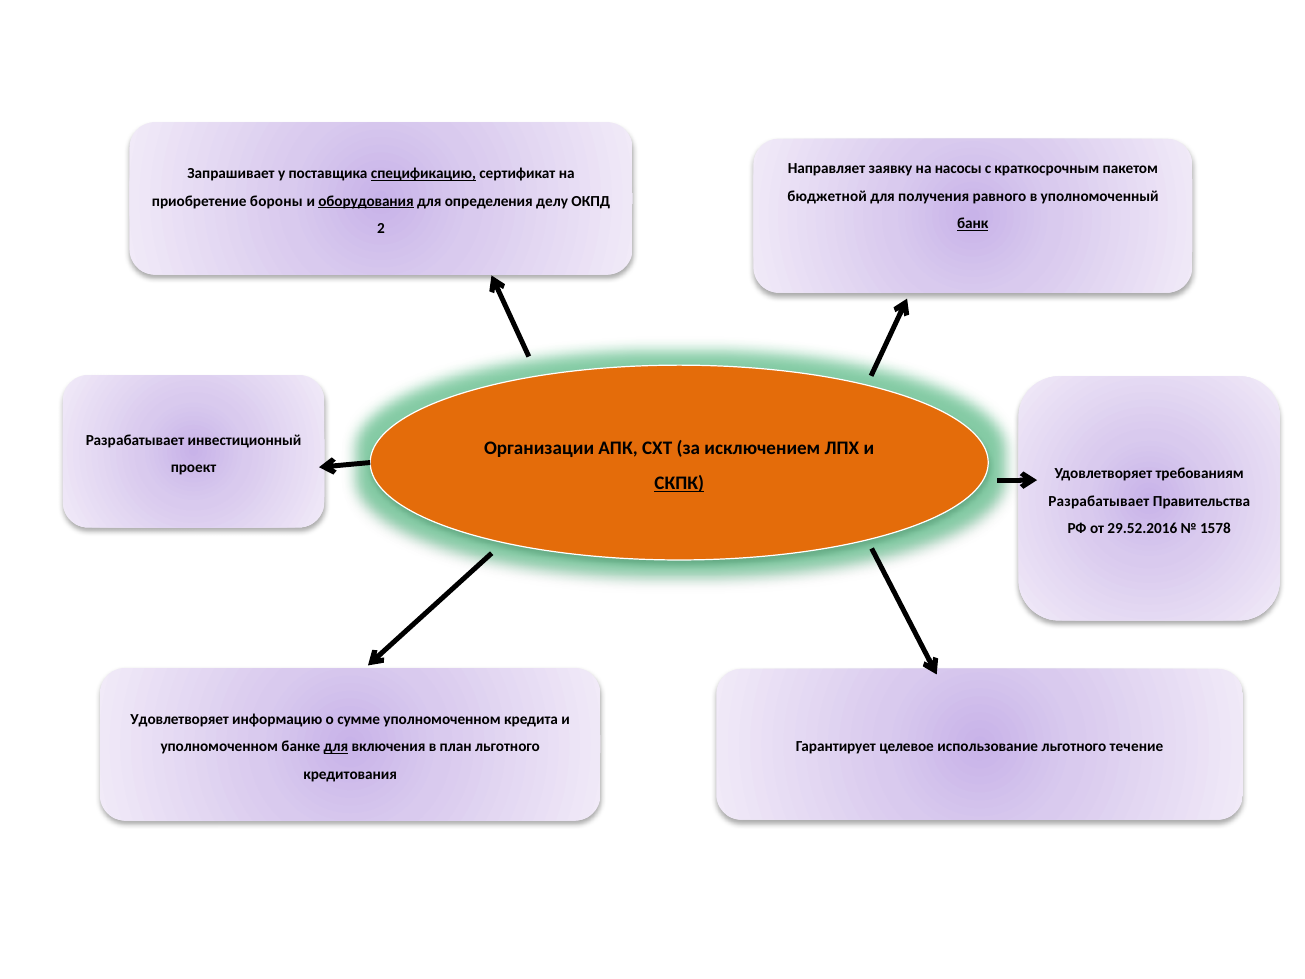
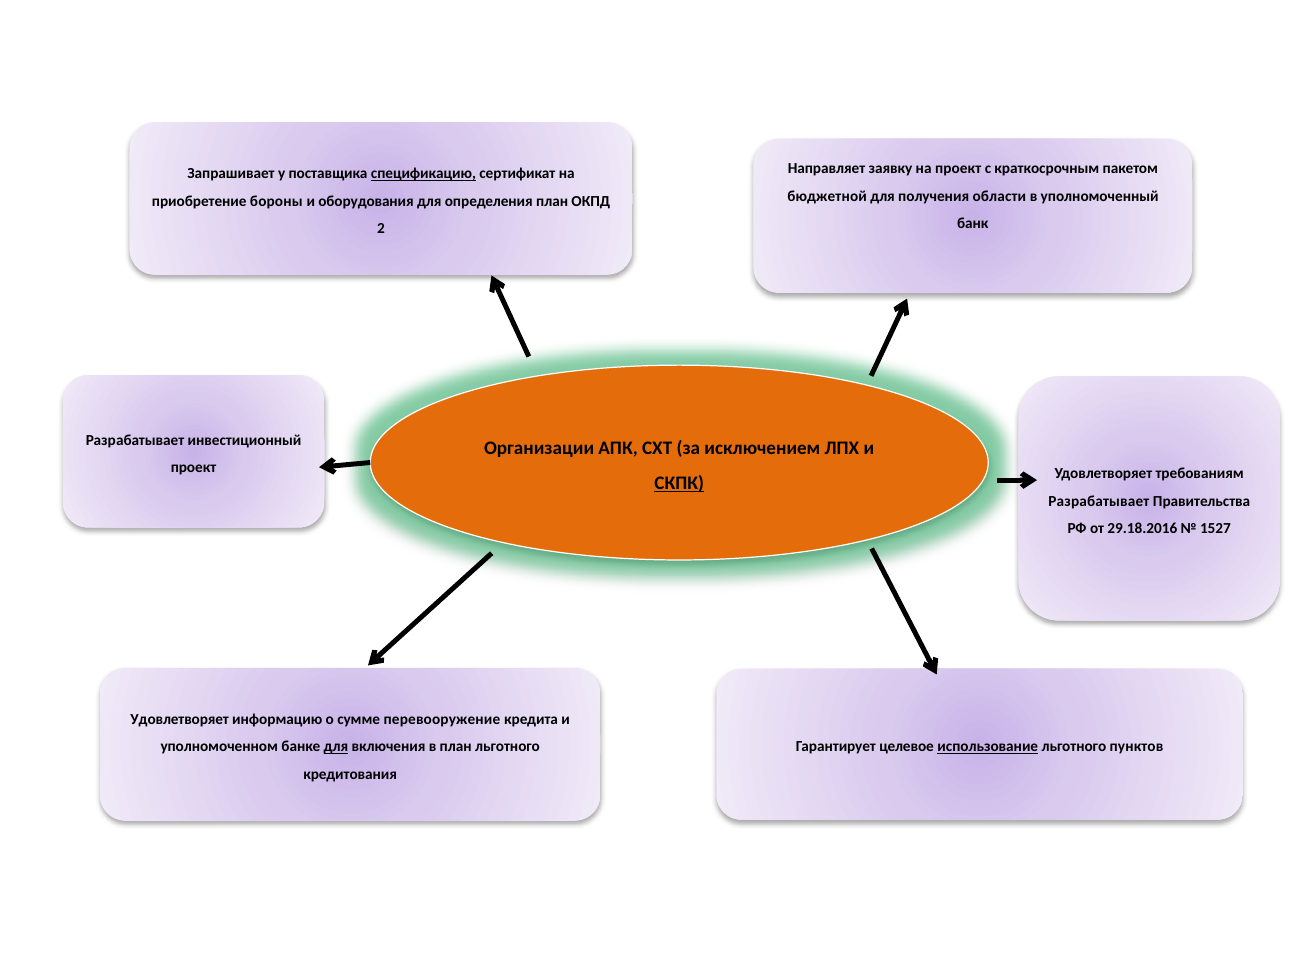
на насосы: насосы -> проект (958, 169)
равного: равного -> области (999, 196)
оборудования underline: present -> none (366, 201)
определения делу: делу -> план (552, 201)
банк underline: present -> none (973, 224)
29.52.2016: 29.52.2016 -> 29.18.2016 (1142, 528)
1578: 1578 -> 1527 (1215, 528)
сумме уполномоченном: уполномоченном -> перевооружение (442, 719)
использование underline: none -> present (988, 747)
течение: течение -> пунктов (1137, 747)
